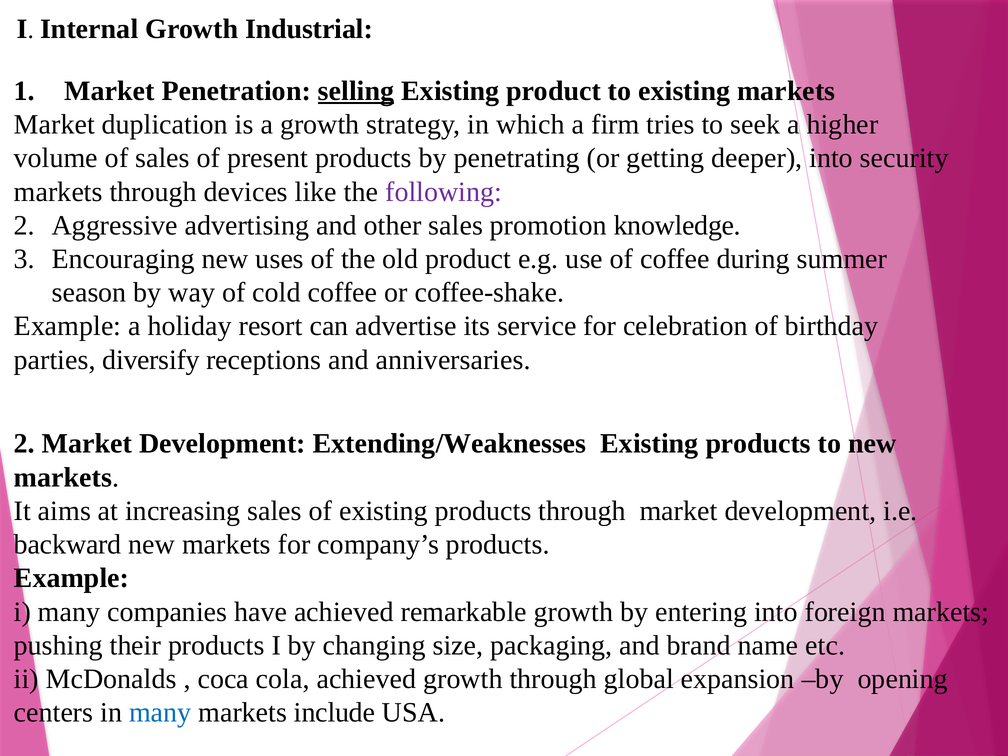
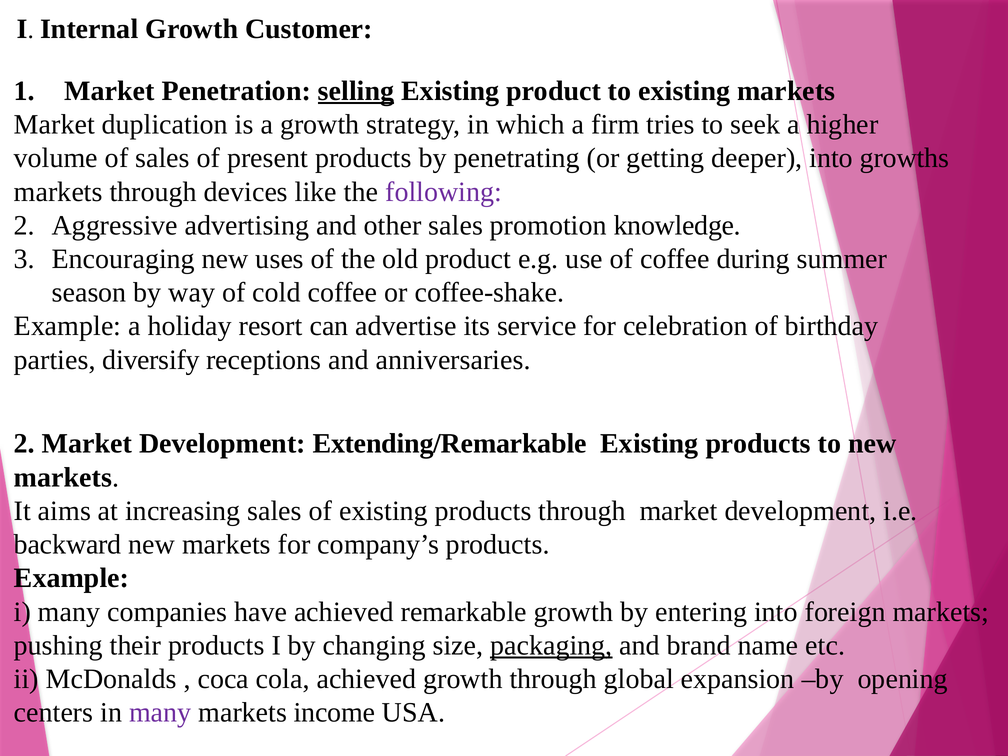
Industrial: Industrial -> Customer (309, 29)
security: security -> growths (904, 158)
Extending/Weaknesses: Extending/Weaknesses -> Extending/Remarkable (450, 444)
packaging underline: none -> present (551, 645)
many colour: blue -> purple (160, 713)
include: include -> income (335, 713)
